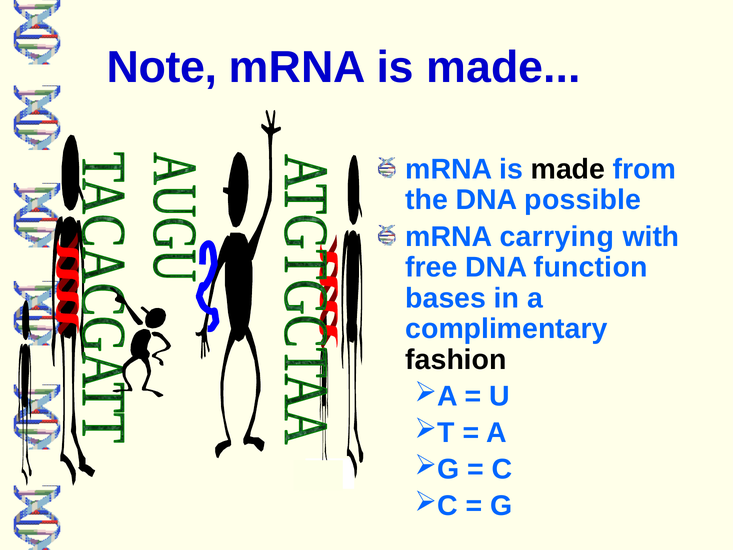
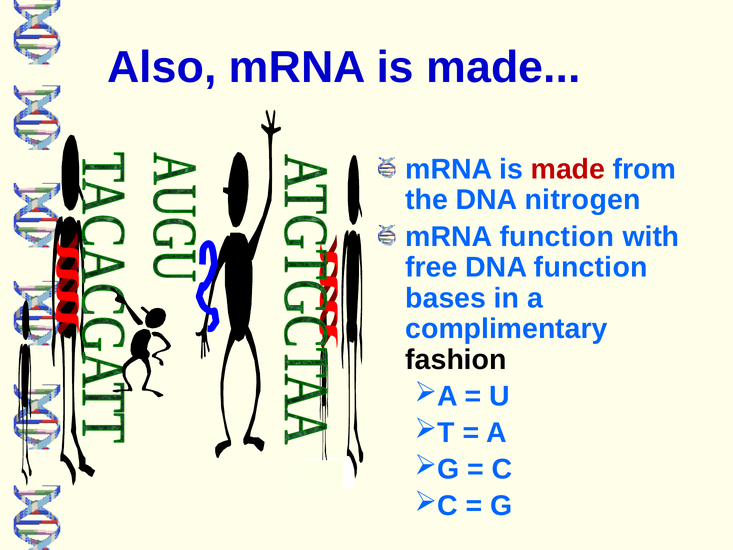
Note: Note -> Also (162, 67)
made colour: black -> red (568, 169)
possible: possible -> nitrogen (583, 200)
mRNA carrying: carrying -> function (557, 236)
